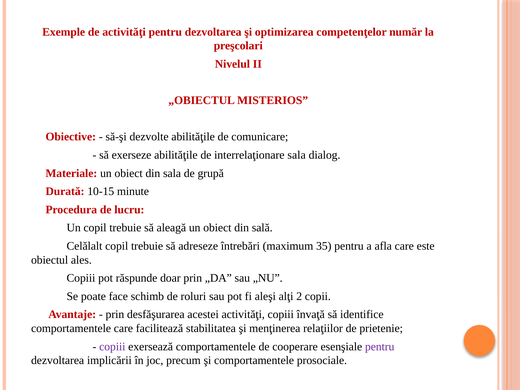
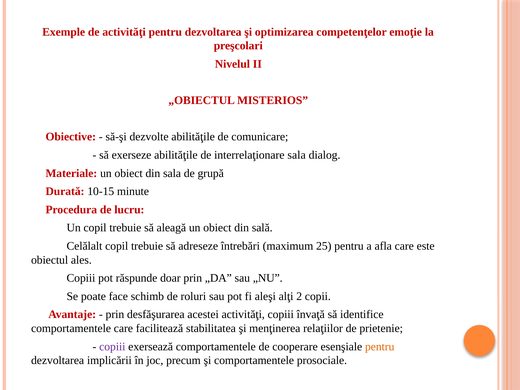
număr: număr -> emoţie (406, 32)
35: 35 -> 25 (324, 246)
pentru colour: purple -> orange (380, 347)
